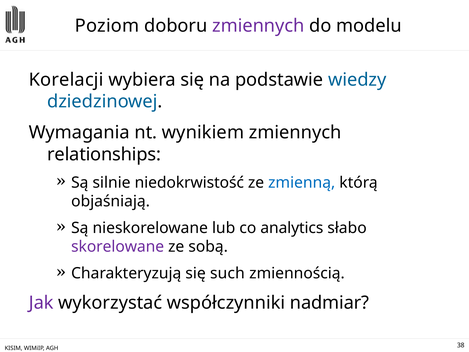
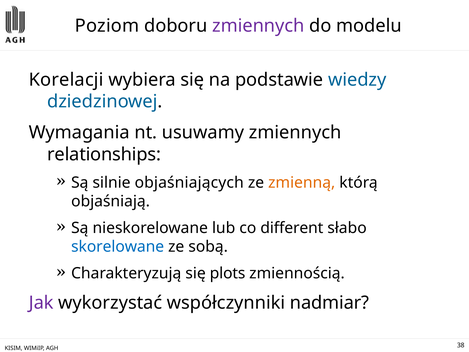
wynikiem: wynikiem -> usuwamy (203, 133)
niedokrwistość: niedokrwistość -> objaśniających (189, 182)
zmienną colour: blue -> orange (302, 182)
analytics: analytics -> different (292, 228)
skorelowane colour: purple -> blue (118, 246)
such: such -> plots (228, 273)
